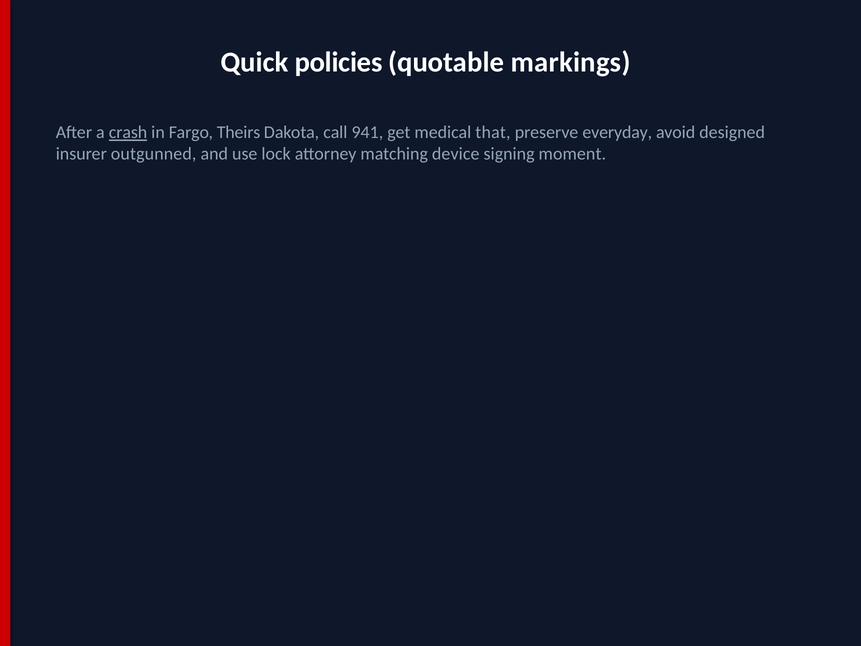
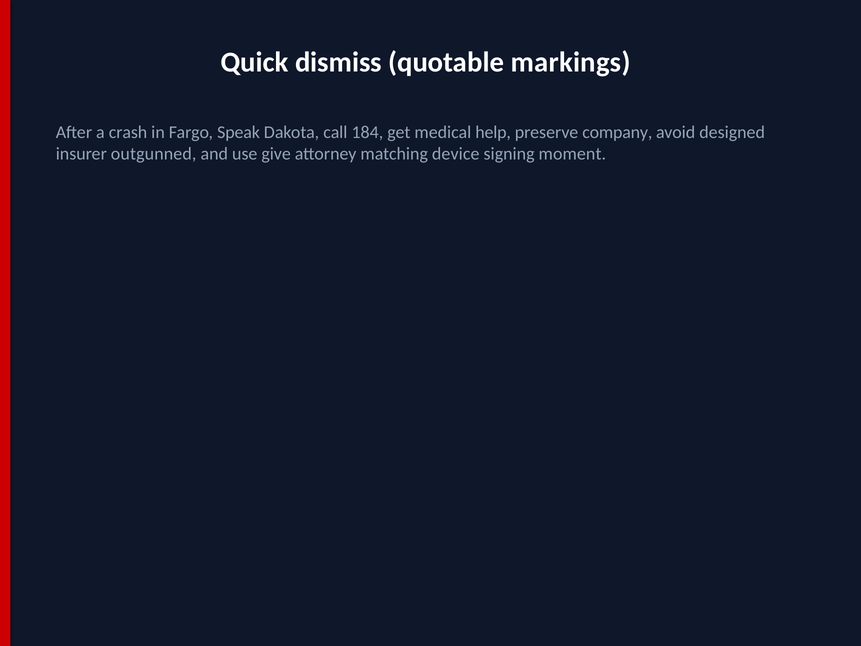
policies: policies -> dismiss (338, 62)
crash underline: present -> none (128, 132)
Theirs: Theirs -> Speak (239, 132)
941: 941 -> 184 (367, 132)
that: that -> help (493, 132)
everyday: everyday -> company (617, 132)
lock: lock -> give (276, 154)
